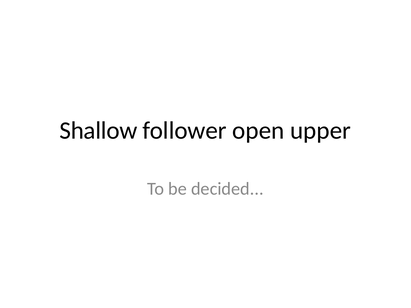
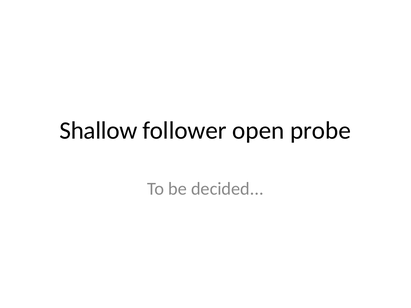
upper: upper -> probe (320, 131)
